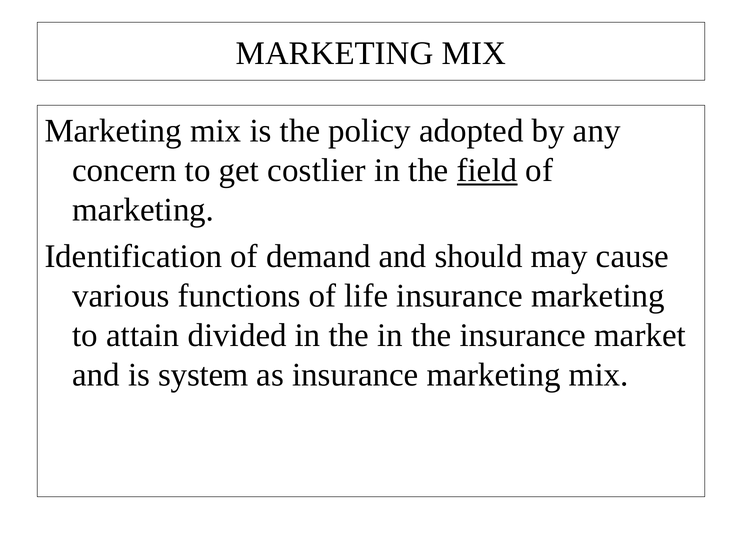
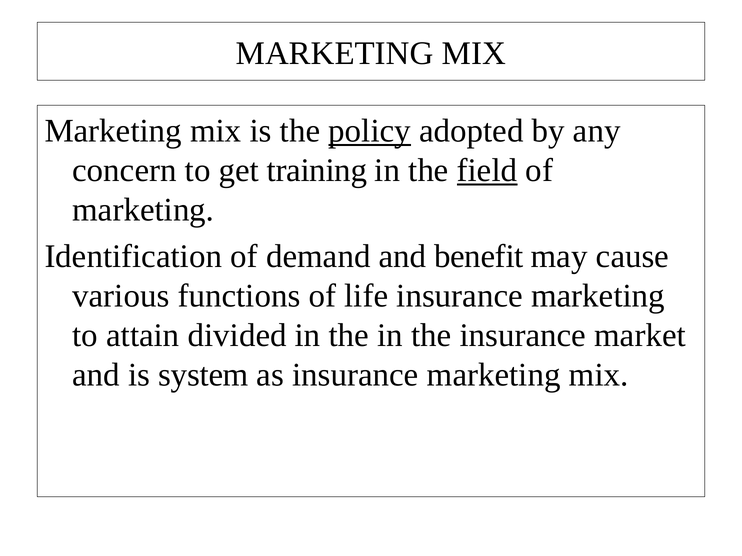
policy underline: none -> present (370, 131)
costlier: costlier -> training (317, 171)
should: should -> benefit (479, 256)
